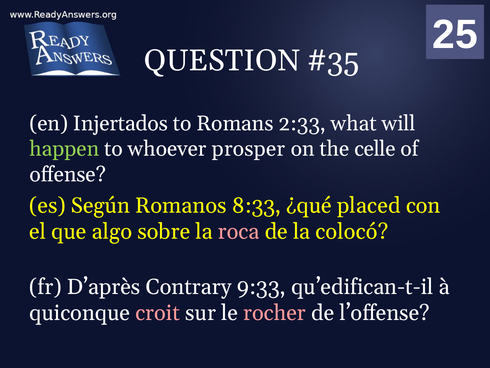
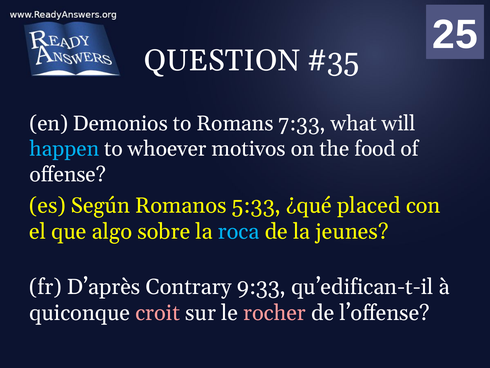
Injertados: Injertados -> Demonios (120, 123)
2:33: 2:33 -> 7:33 (302, 123)
happen colour: light green -> light blue (64, 149)
prosper: prosper -> motivos (249, 149)
celle: celle -> food (375, 149)
8:33: 8:33 -> 5:33 (256, 205)
roca colour: pink -> light blue (239, 231)
colocó: colocó -> jeunes (352, 231)
